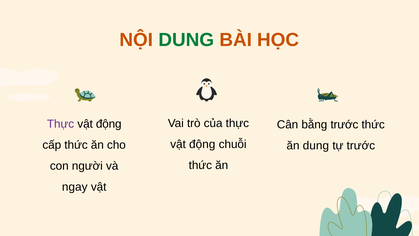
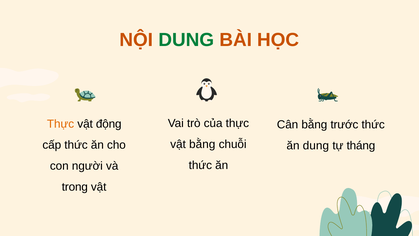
Thực colour: purple -> orange (61, 124)
động: động -> bằng (202, 144)
tự trước: trước -> tháng (361, 145)
ngay: ngay -> trong (75, 187)
